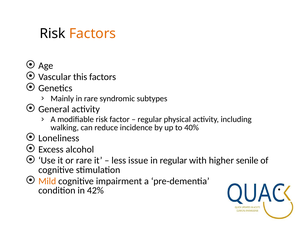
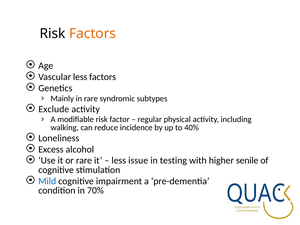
Vascular this: this -> less (80, 77)
General: General -> Exclude (54, 109)
in regular: regular -> testing (173, 161)
Mild colour: orange -> blue (47, 181)
42%: 42% -> 70% (95, 190)
